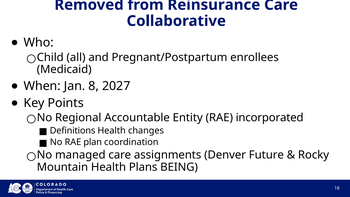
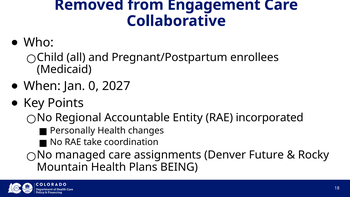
Reinsurance: Reinsurance -> Engagement (214, 5)
8: 8 -> 0 (94, 86)
Definitions: Definitions -> Personally (72, 130)
plan: plan -> take (93, 142)
